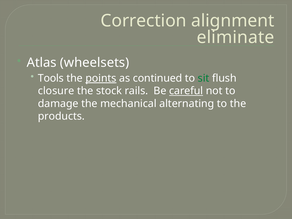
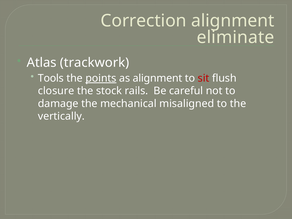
wheelsets: wheelsets -> trackwork (95, 63)
as continued: continued -> alignment (158, 78)
sit colour: green -> red (204, 78)
careful underline: present -> none (186, 91)
alternating: alternating -> misaligned (187, 104)
products: products -> vertically (61, 116)
